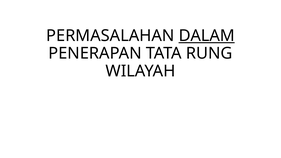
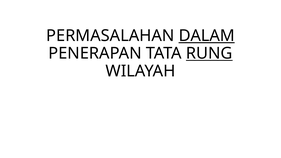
RUNG underline: none -> present (209, 53)
